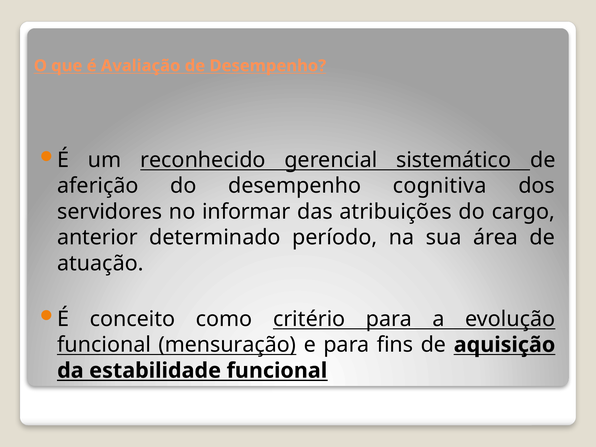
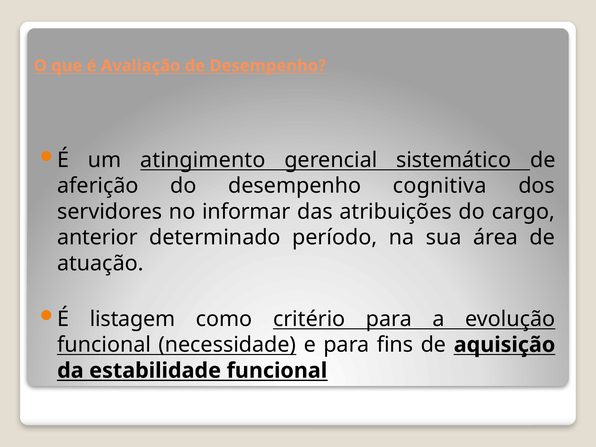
reconhecido: reconhecido -> atingimento (203, 160)
conceito: conceito -> listagem (133, 319)
mensuração: mensuração -> necessidade (227, 345)
